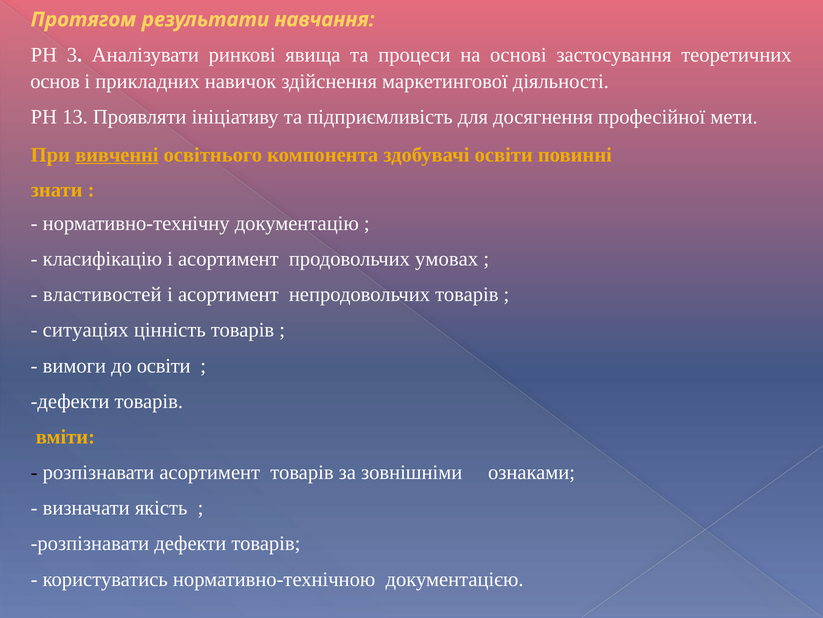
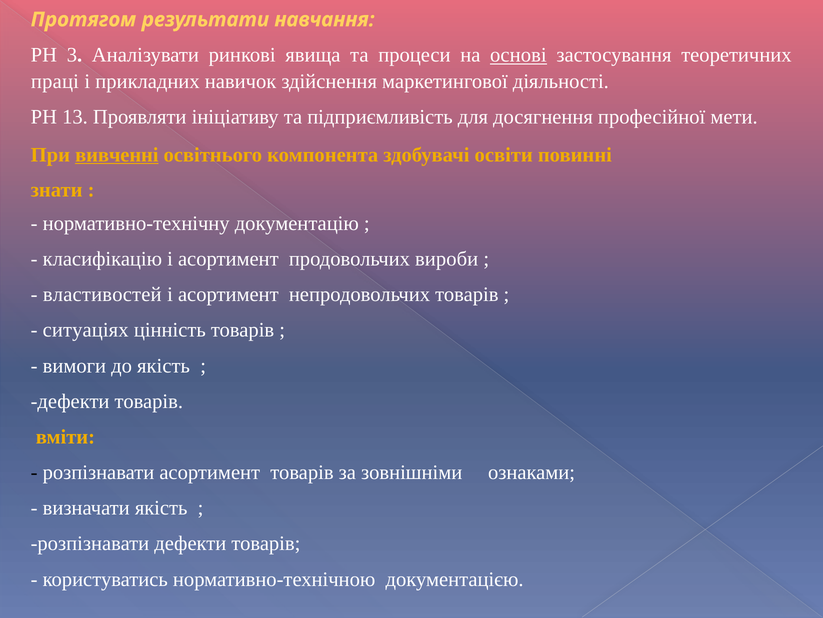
основі underline: none -> present (518, 55)
основ: основ -> праці (55, 82)
умовах: умовах -> вироби (447, 259)
до освіти: освіти -> якість (164, 365)
